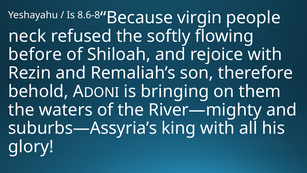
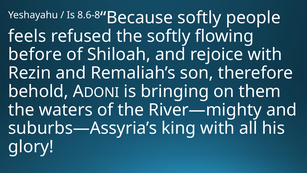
8.6-8“Because virgin: virgin -> softly (199, 18)
neck: neck -> feels (27, 36)
